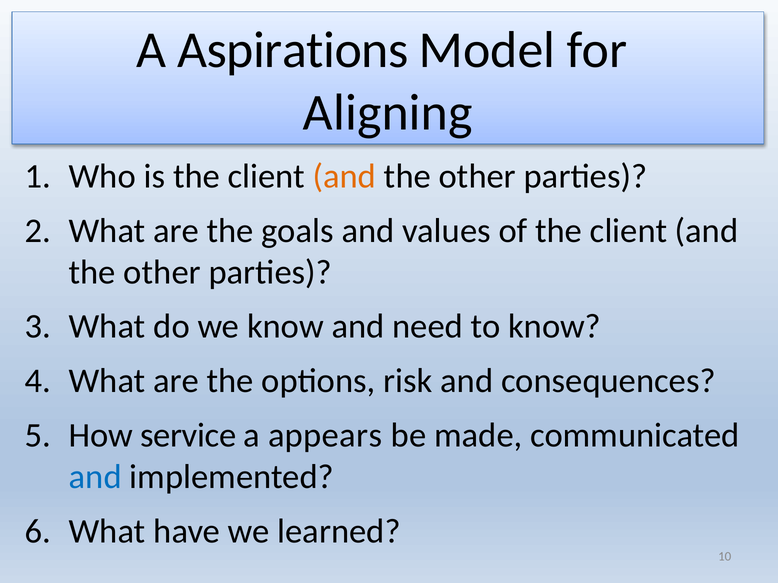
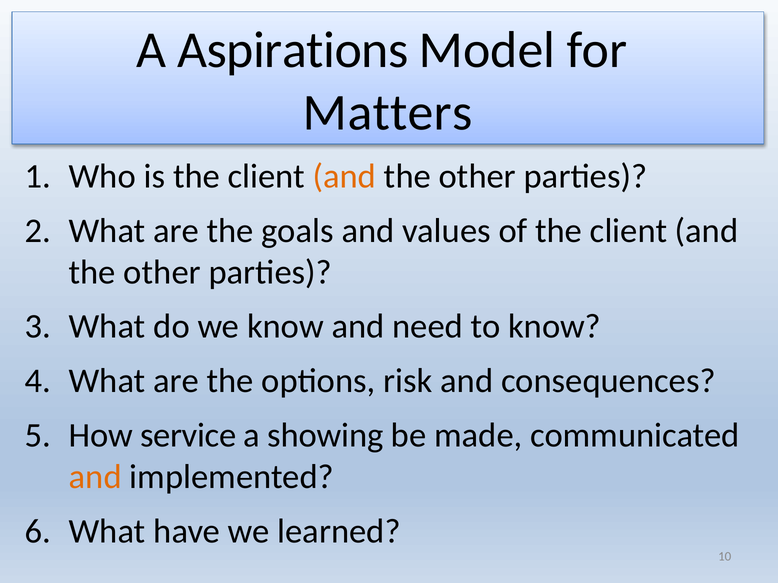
Aligning: Aligning -> Matters (388, 113)
appears: appears -> showing (325, 436)
and colour: blue -> orange (95, 477)
